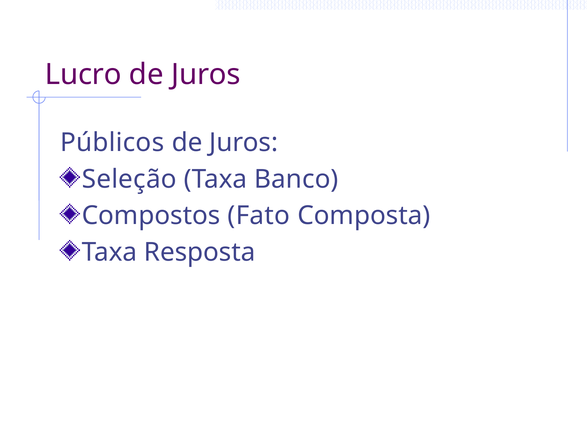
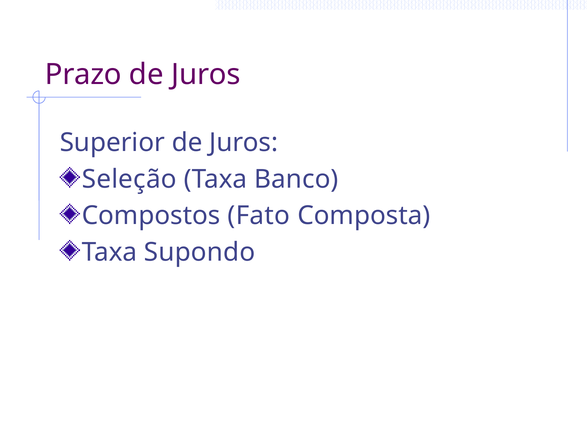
Lucro: Lucro -> Prazo (83, 74)
Públicos: Públicos -> Superior (112, 143)
Resposta: Resposta -> Supondo (200, 252)
